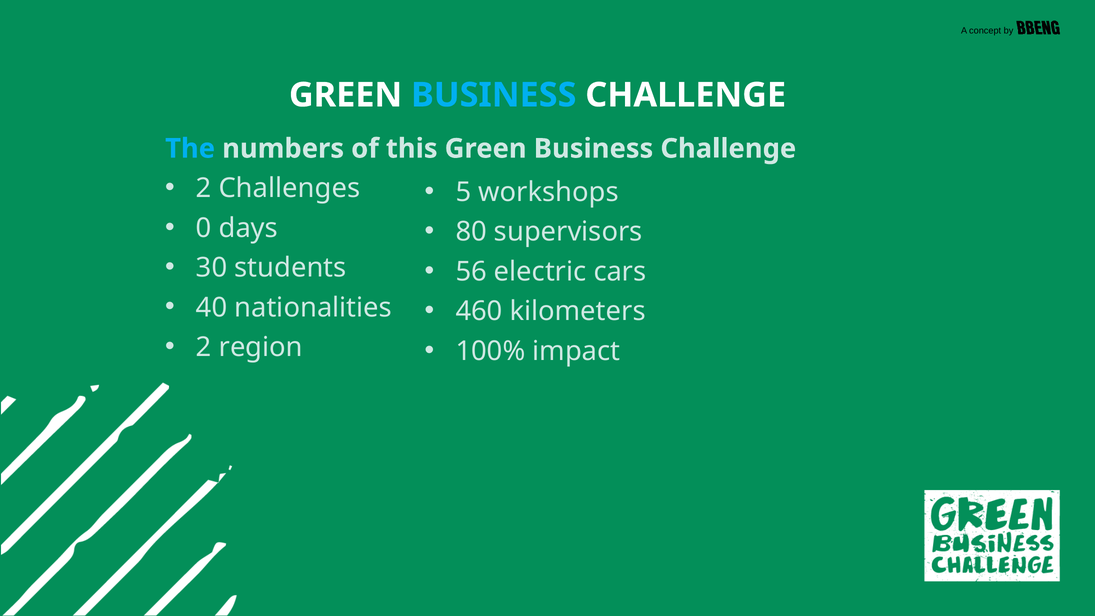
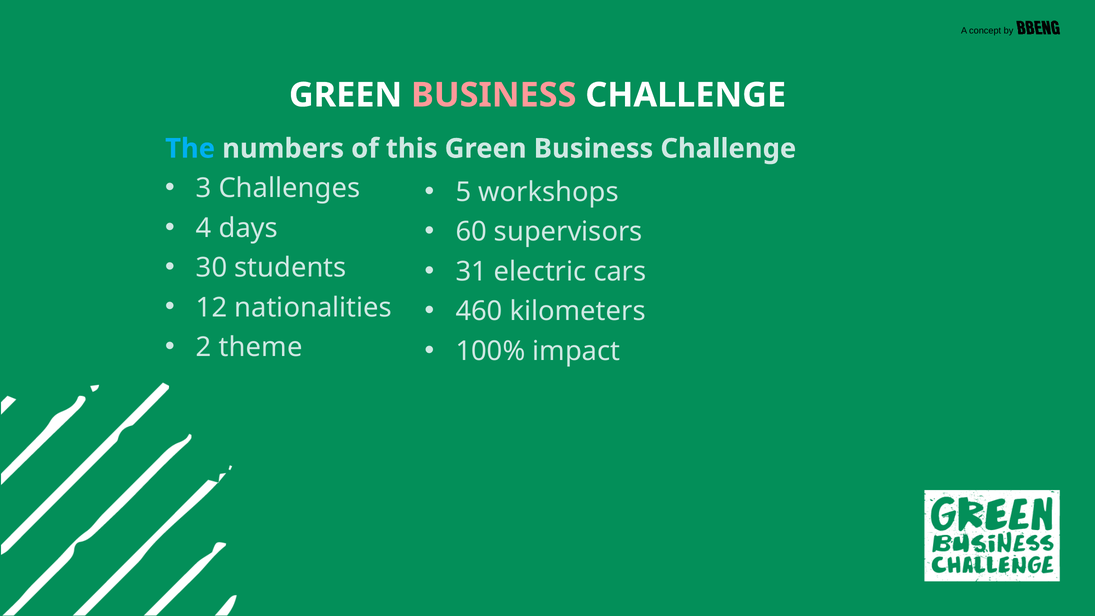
BUSINESS colour: light blue -> pink (494, 95)
2: 2 -> 3 (204, 188)
0: 0 -> 4 (204, 228)
80: 80 -> 60 (471, 232)
56: 56 -> 31 (471, 272)
40: 40 -> 12 (212, 307)
region: region -> theme (261, 347)
